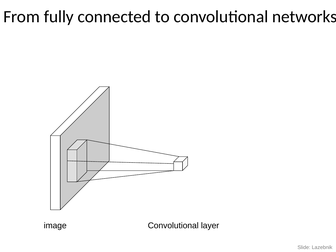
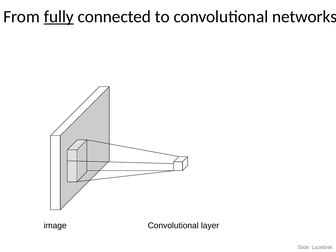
fully underline: none -> present (59, 17)
